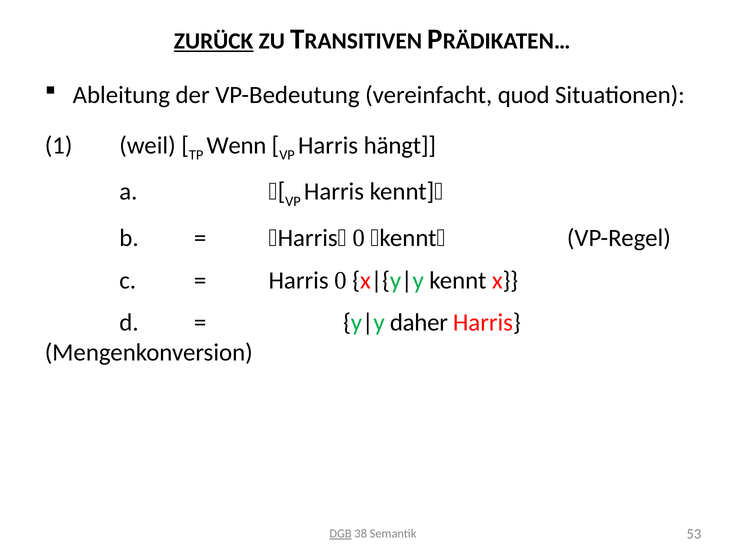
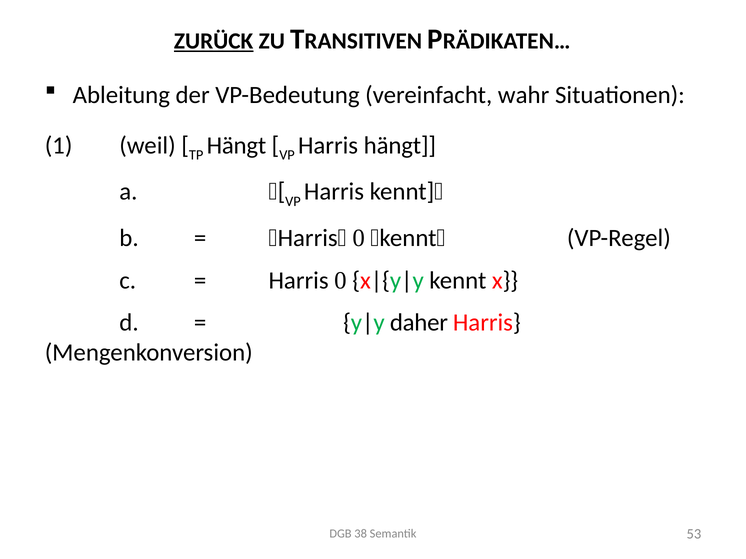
quod: quod -> wahr (524, 95)
TP Wenn: Wenn -> Hängt (236, 146)
DGB underline: present -> none (340, 534)
